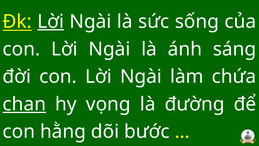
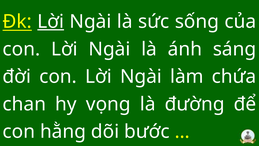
chan underline: present -> none (24, 104)
